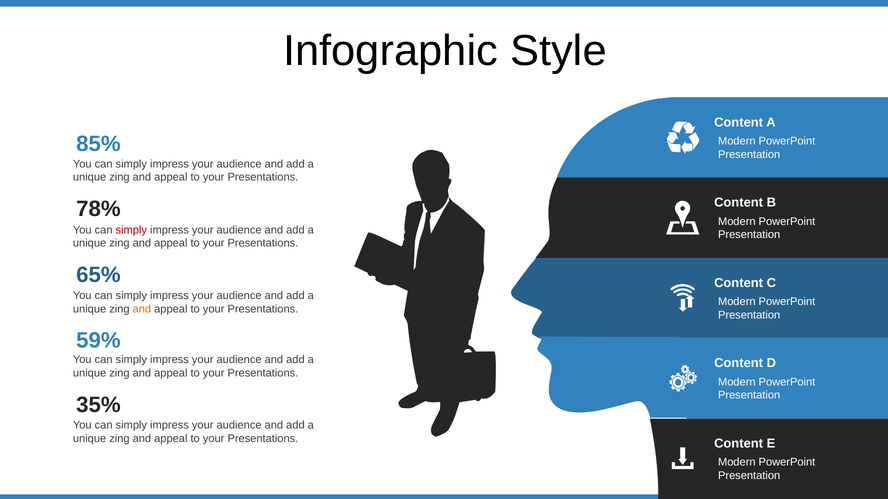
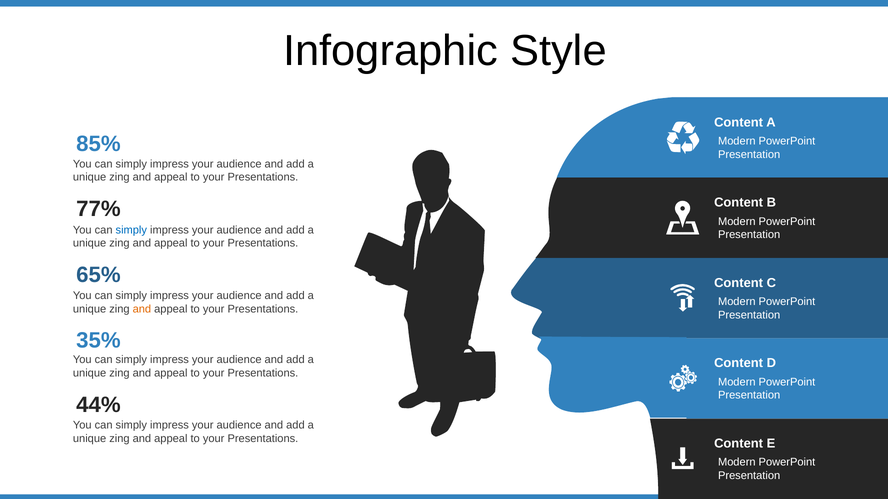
78%: 78% -> 77% (98, 209)
simply colour: red -> blue (131, 230)
59%: 59% -> 35% (98, 341)
35%: 35% -> 44% (98, 405)
